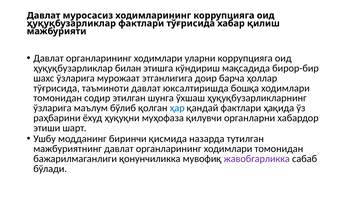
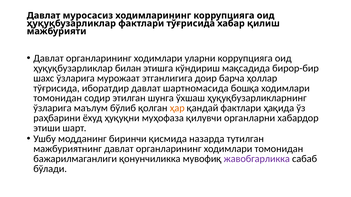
таъминоти: таъминоти -> иборатдир (105, 88)
юксалтиришда: юксалтиришда -> шартномасида (196, 88)
ҳар colour: blue -> orange (177, 108)
